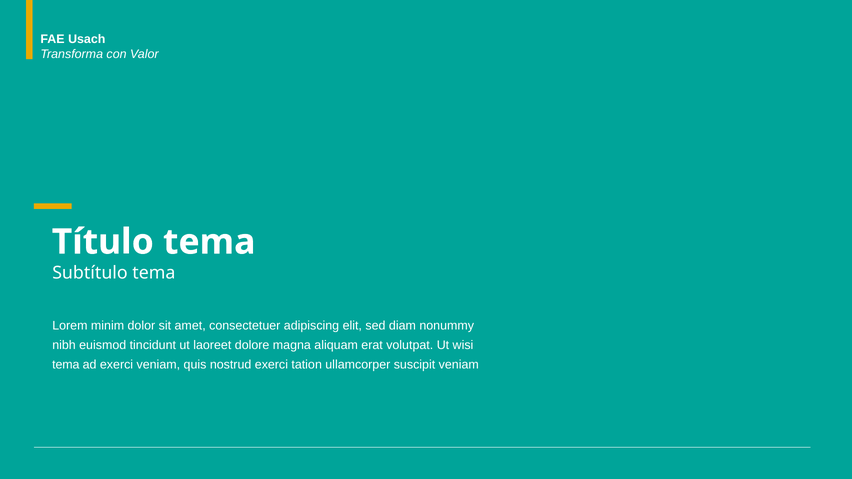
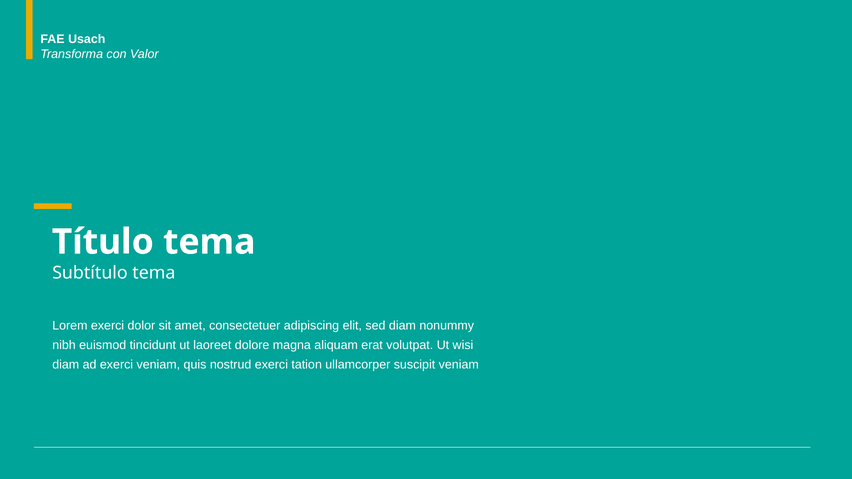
Lorem minim: minim -> exerci (108, 326)
tema: tema -> diam (66, 365)
